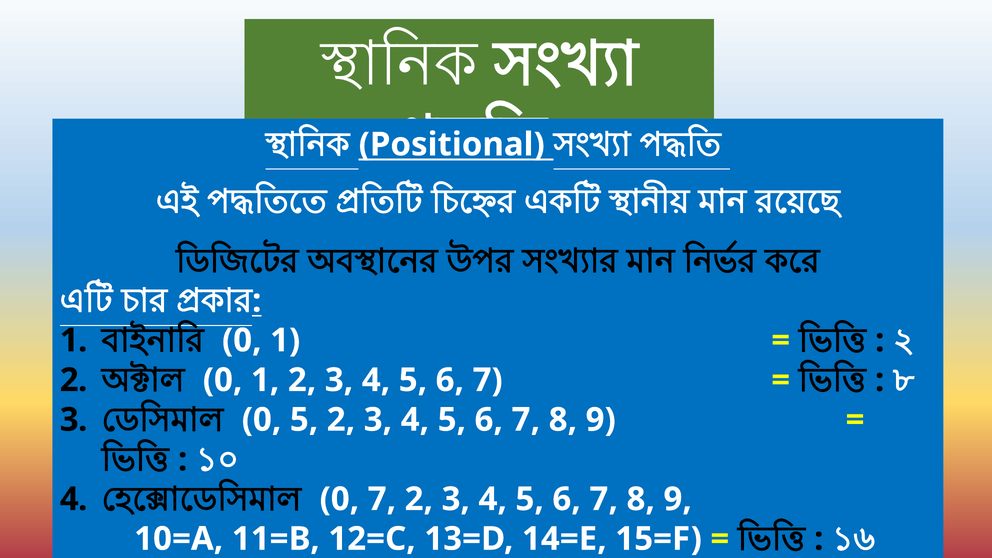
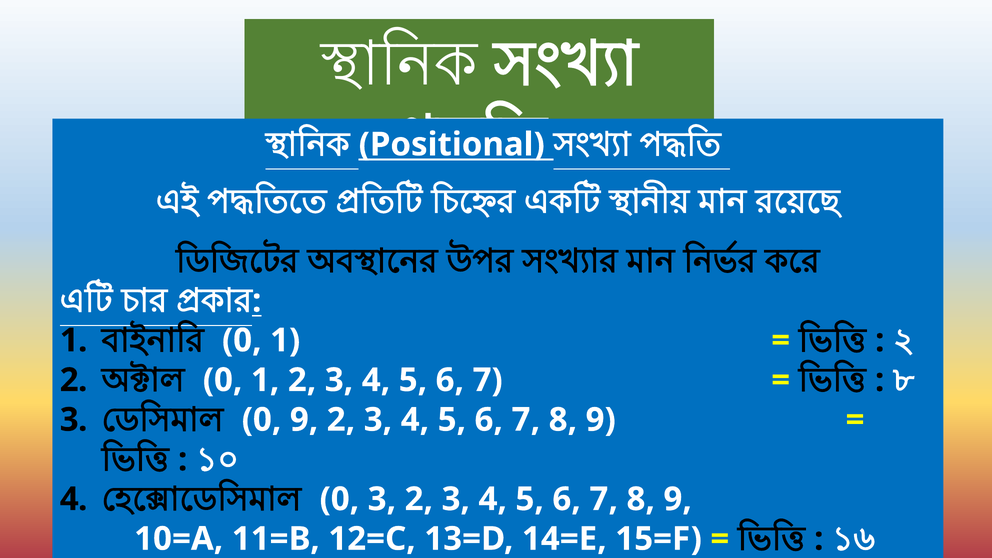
0 5: 5 -> 9 (304, 420)
0 7: 7 -> 3 (382, 499)
